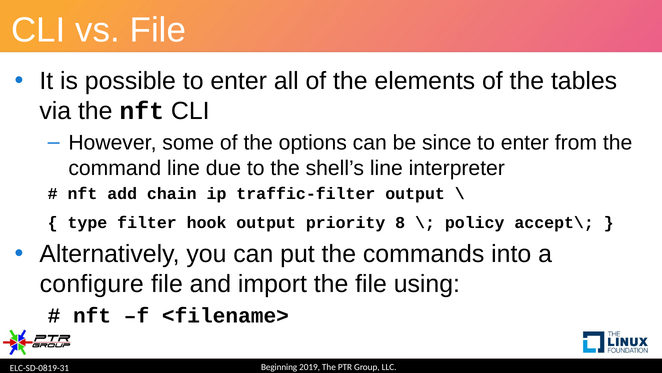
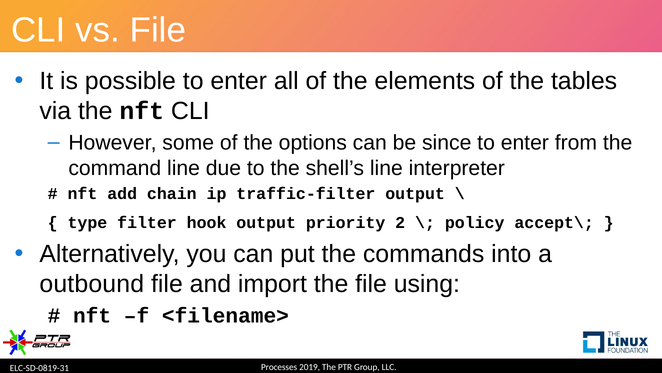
8: 8 -> 2 (400, 222)
configure: configure -> outbound (92, 284)
Beginning: Beginning -> Processes (279, 367)
